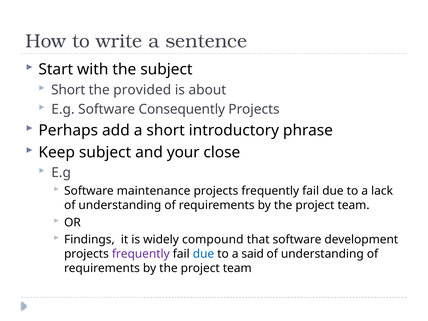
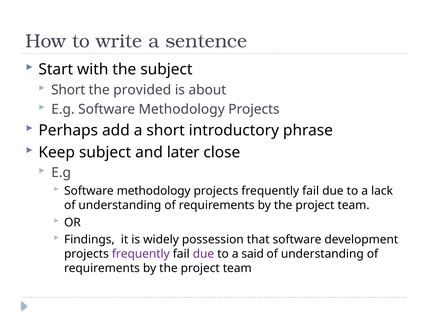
E.g Software Consequently: Consequently -> Methodology (182, 109)
your: your -> later (183, 152)
maintenance: maintenance -> methodology (154, 191)
compound: compound -> possession (213, 240)
due colour: blue -> purple (203, 254)
